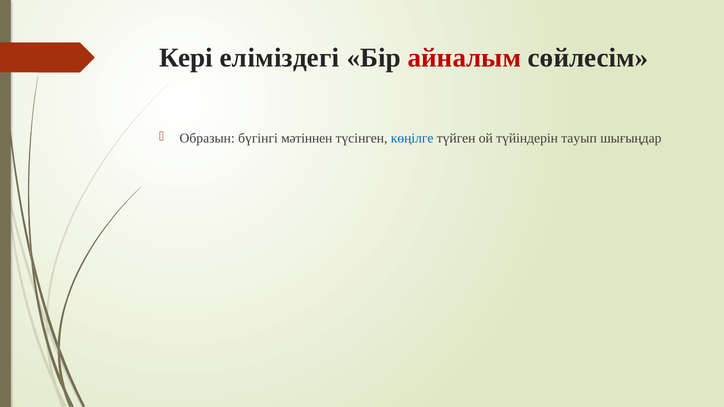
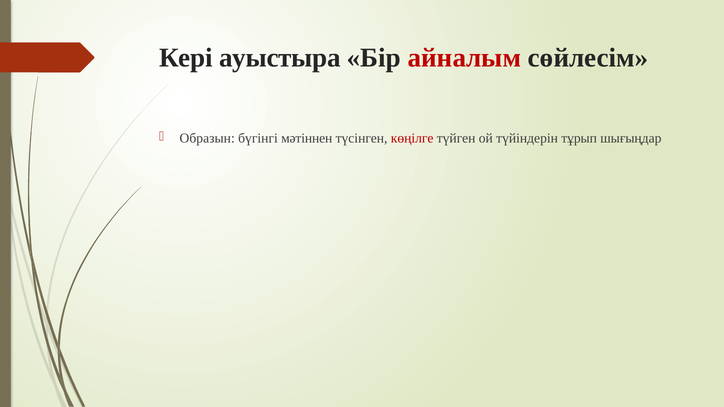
еліміздегі: еліміздегі -> ауыстыра (280, 58)
көңілге colour: blue -> red (412, 139)
тауып: тауып -> тұрып (579, 139)
